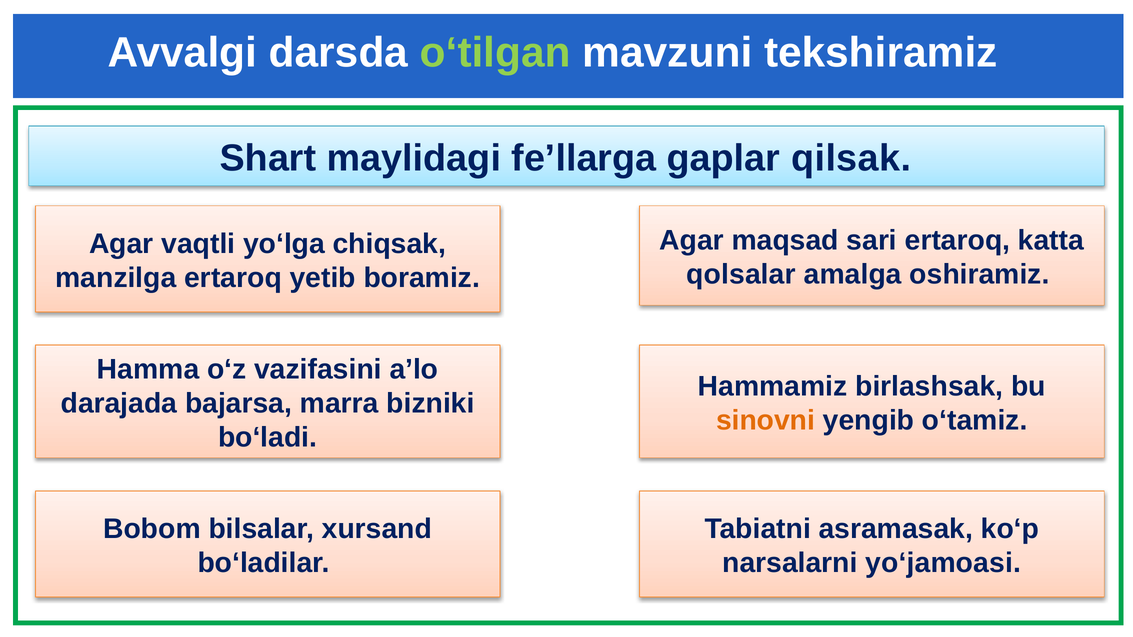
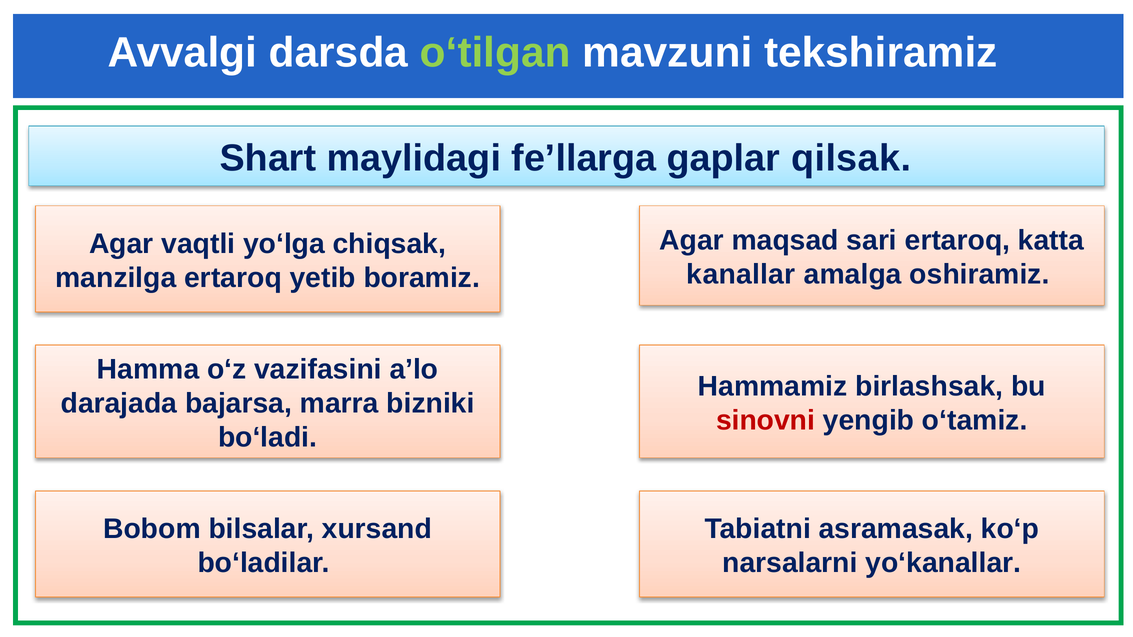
qolsalar: qolsalar -> kanallar (741, 275)
sinovni colour: orange -> red (766, 421)
yo‘jamoasi: yo‘jamoasi -> yo‘kanallar (943, 563)
